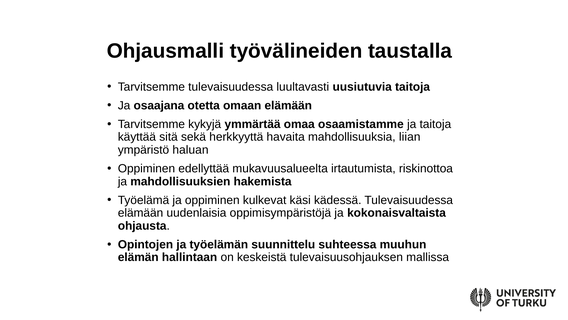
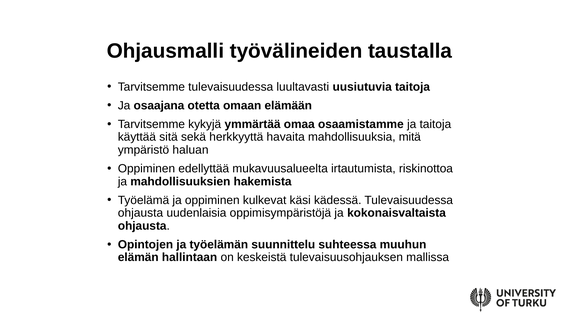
liian: liian -> mitä (410, 137)
elämään: elämään -> ohjausta (141, 213)
